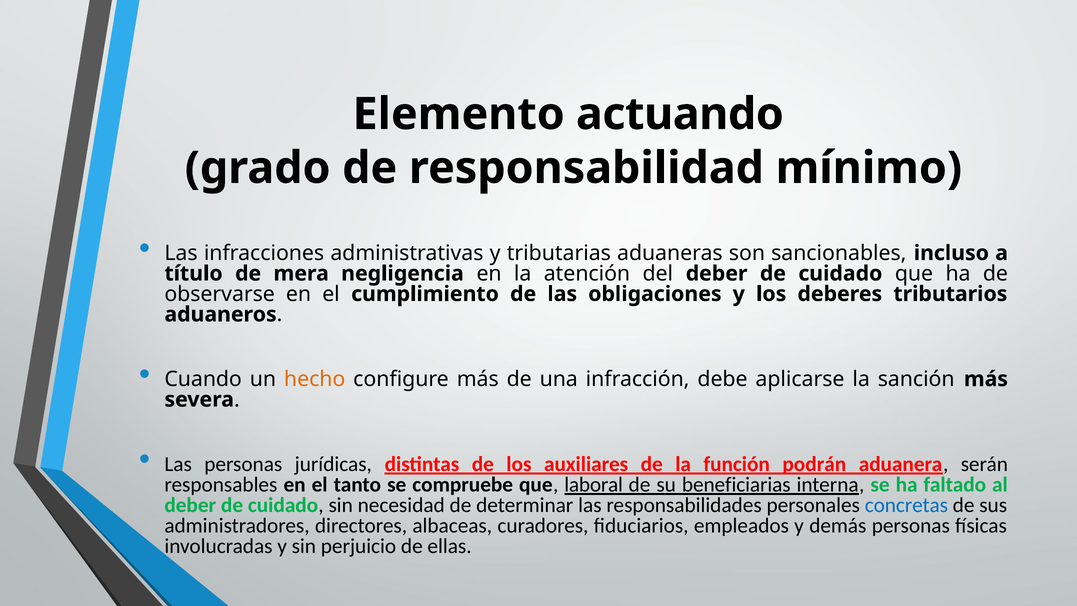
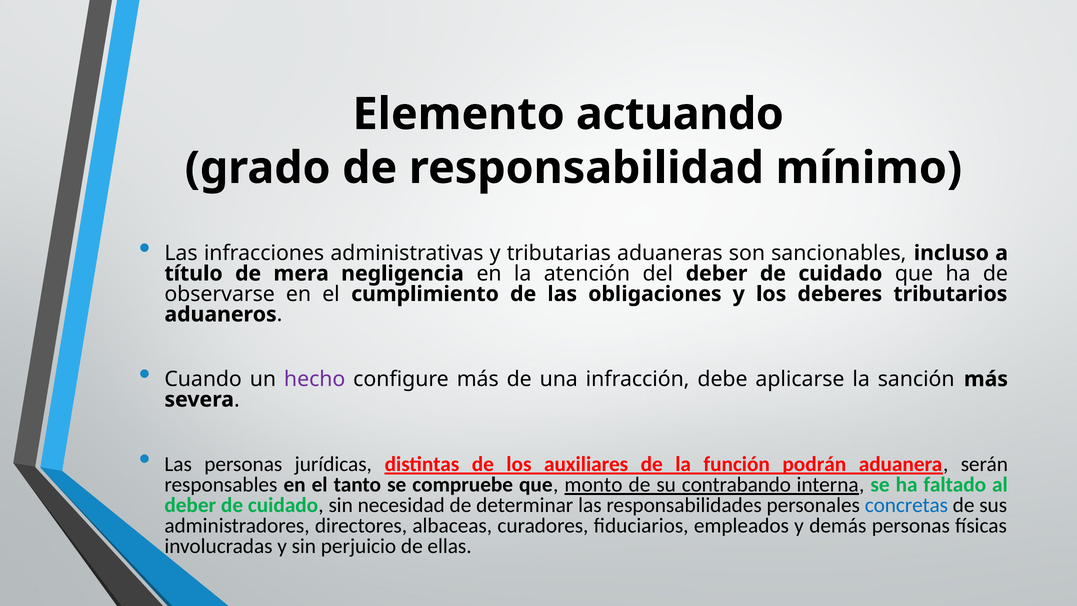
hecho colour: orange -> purple (315, 379)
laboral: laboral -> monto (593, 485)
beneficiarias: beneficiarias -> contrabando (736, 485)
